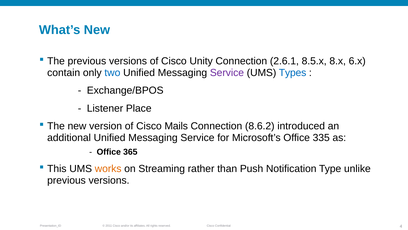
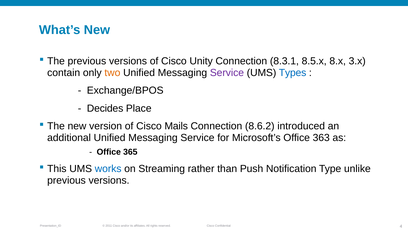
2.6.1: 2.6.1 -> 8.3.1 (284, 61)
6.x: 6.x -> 3.x (357, 61)
two colour: blue -> orange (112, 73)
Listener: Listener -> Decides (105, 108)
335: 335 -> 363 (321, 138)
works colour: orange -> blue (108, 169)
